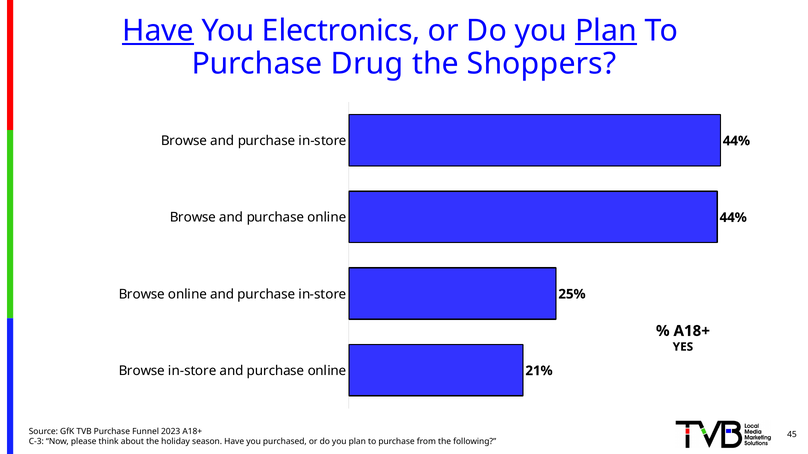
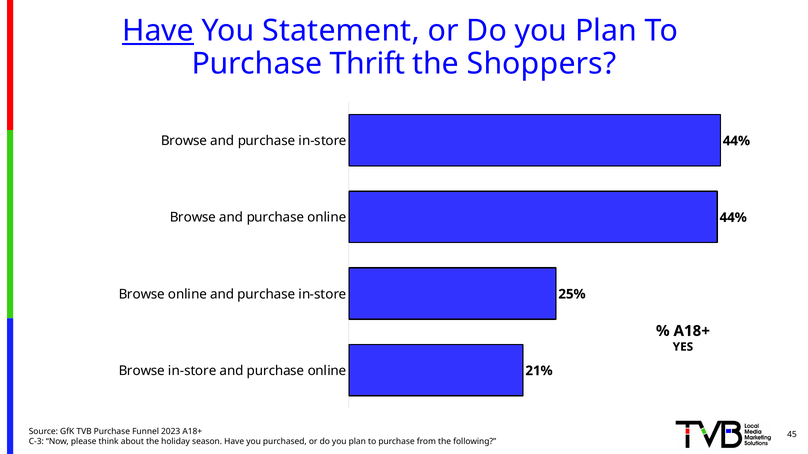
Electronics: Electronics -> Statement (341, 31)
Plan underline: present -> none (606, 31)
Drug: Drug -> Thrift (367, 64)
